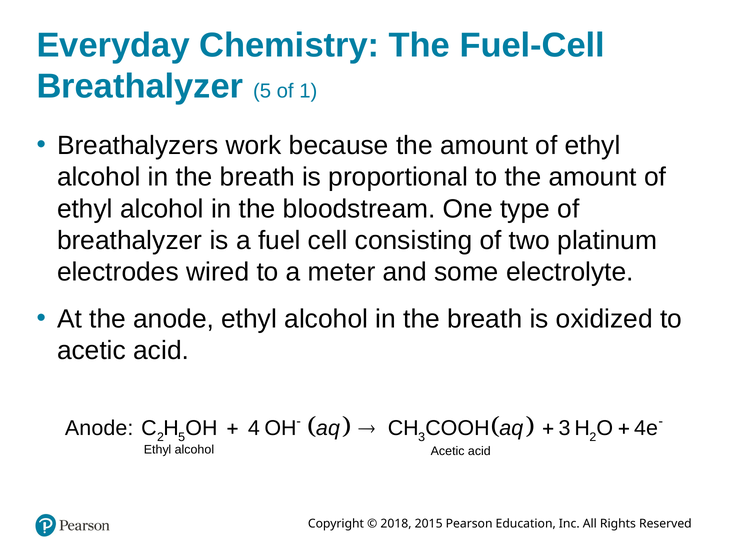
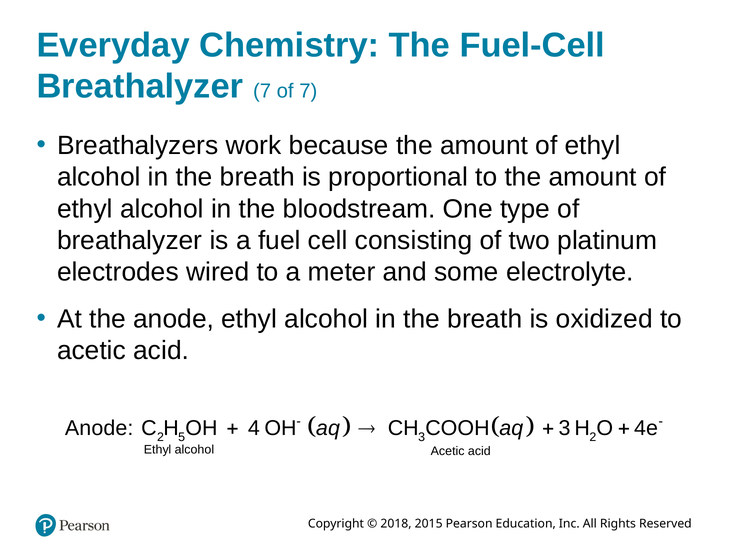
Breathalyzer 5: 5 -> 7 (262, 91)
of 1: 1 -> 7 (308, 91)
